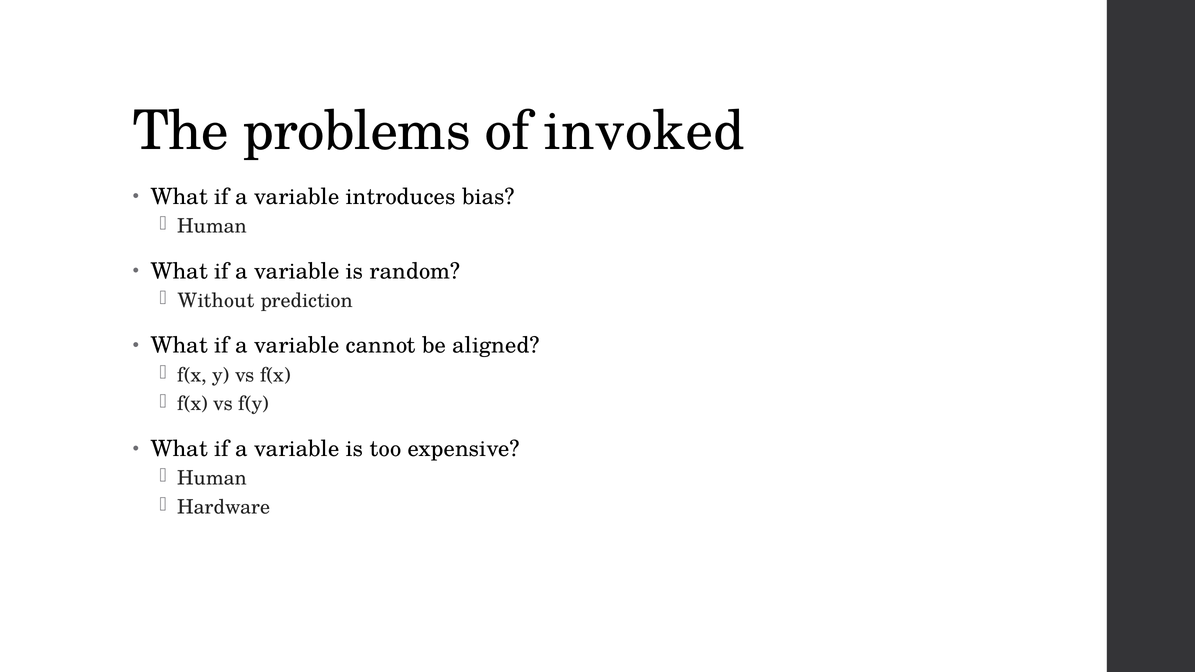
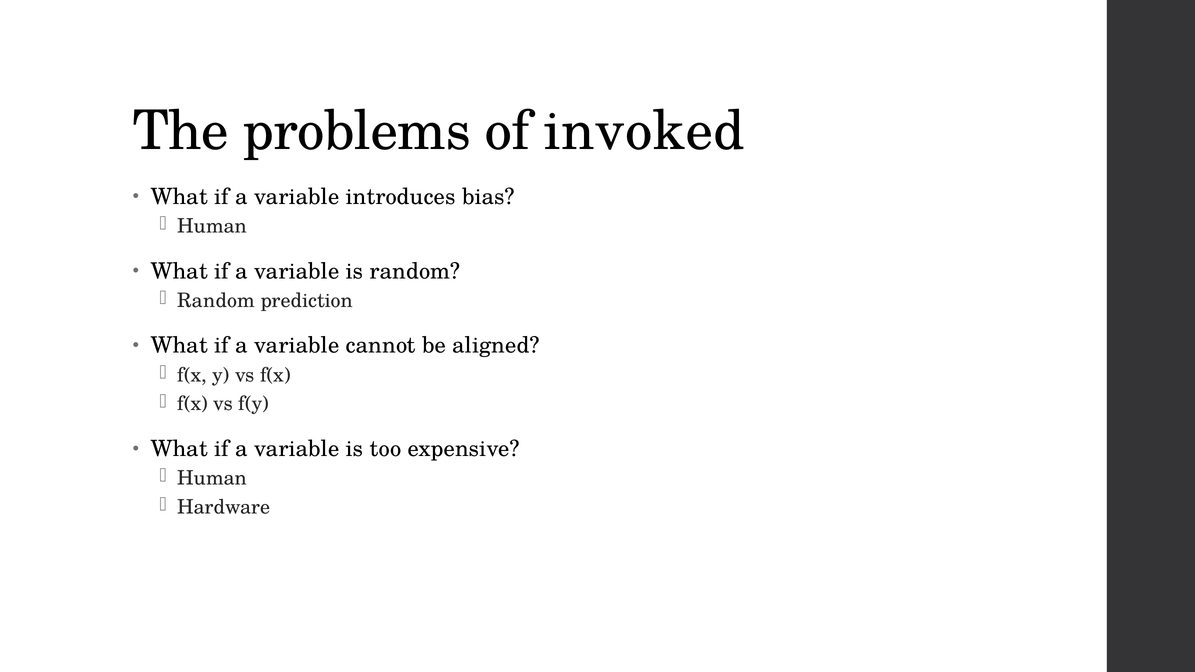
Without: Without -> Random (216, 301)
